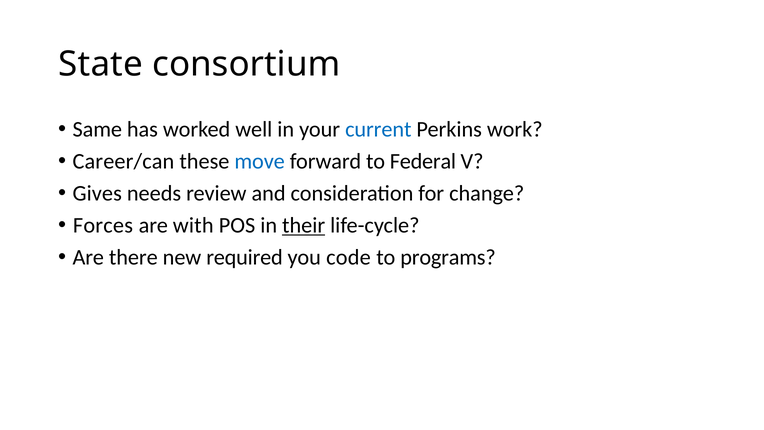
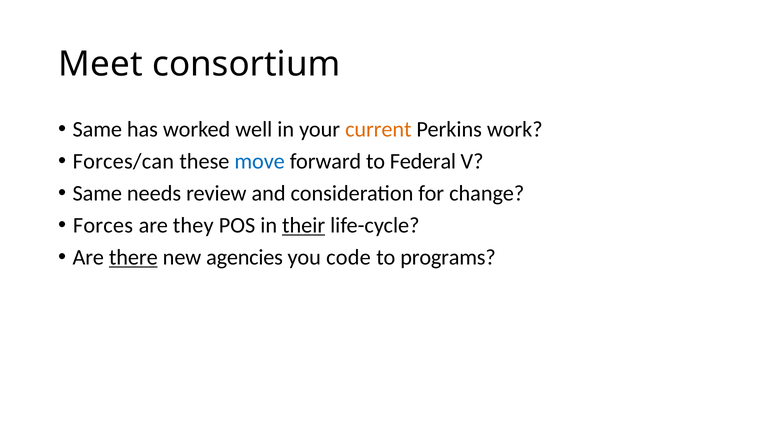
State: State -> Meet (101, 64)
current colour: blue -> orange (378, 129)
Career/can: Career/can -> Forces/can (123, 161)
Gives: Gives -> Same (97, 193)
with: with -> they (193, 225)
there underline: none -> present (133, 257)
required: required -> agencies (245, 257)
